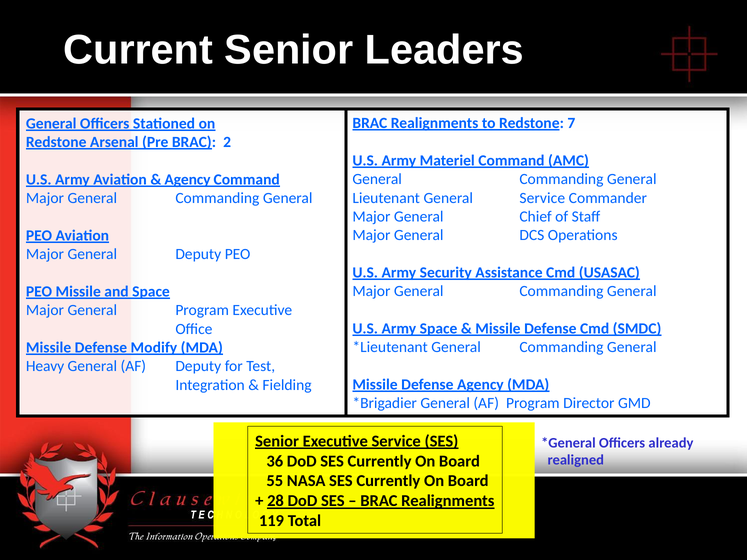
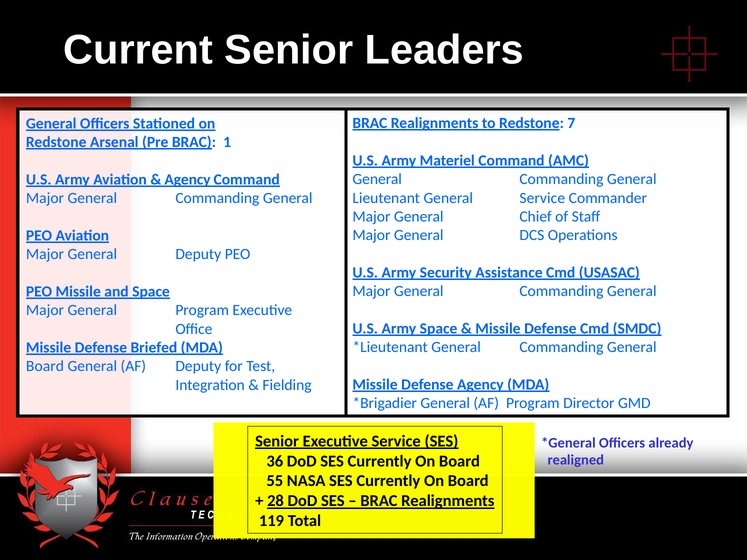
2: 2 -> 1 (227, 142)
Modify: Modify -> Briefed (154, 348)
Heavy: Heavy -> Board (45, 366)
